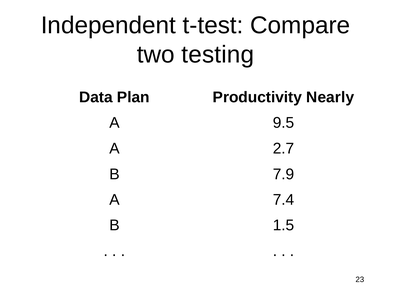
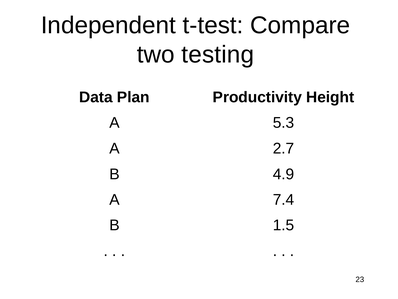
Nearly: Nearly -> Height (330, 97)
9.5: 9.5 -> 5.3 (284, 123)
7.9: 7.9 -> 4.9 (284, 174)
